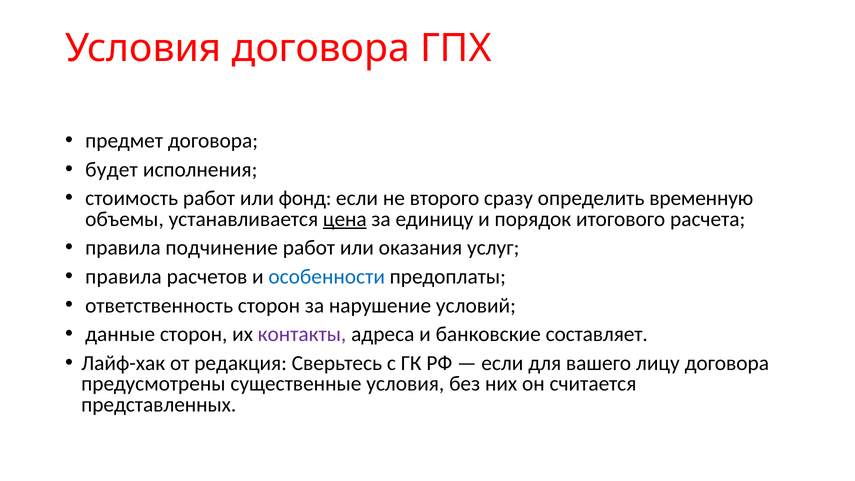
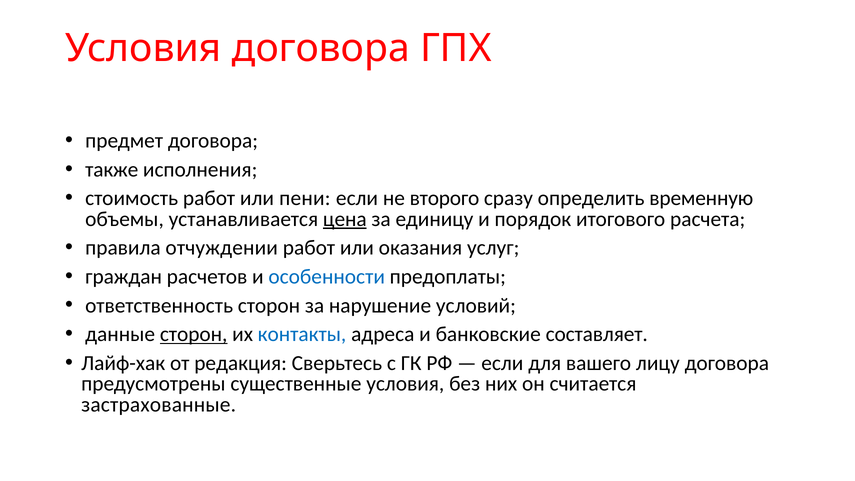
будет: будет -> также (112, 170)
фонд: фонд -> пени (305, 198)
подчинение: подчинение -> отчуждении (222, 248)
правила: правила -> граждан (124, 277)
сторон underline: none -> present (194, 334)
контакты colour: purple -> blue (302, 334)
представленных: представленных -> застрахованные (159, 405)
